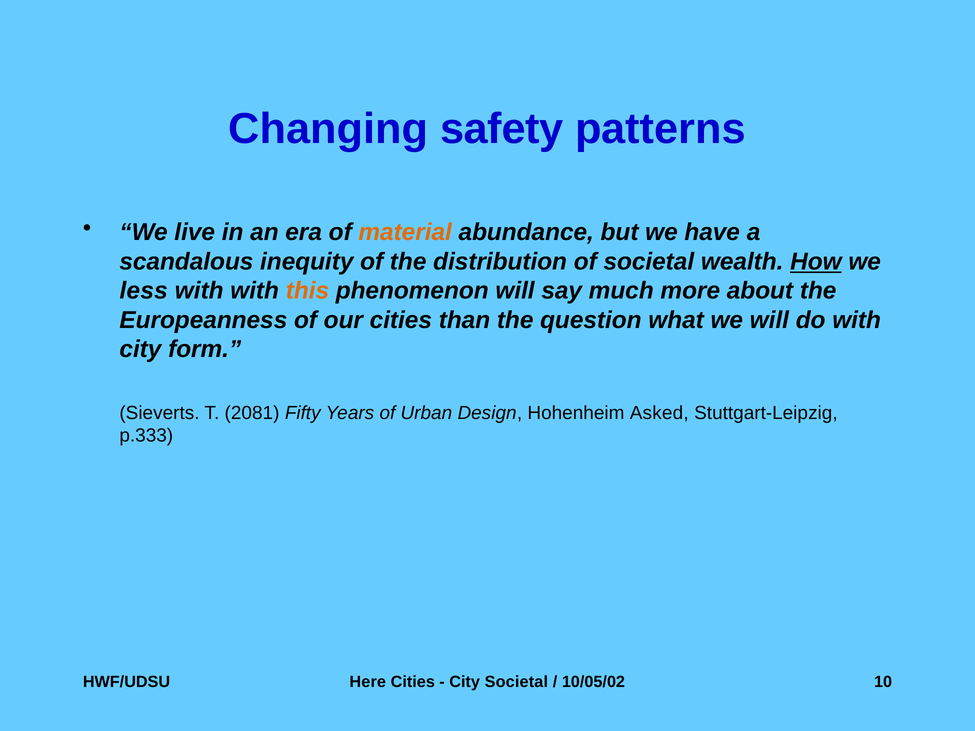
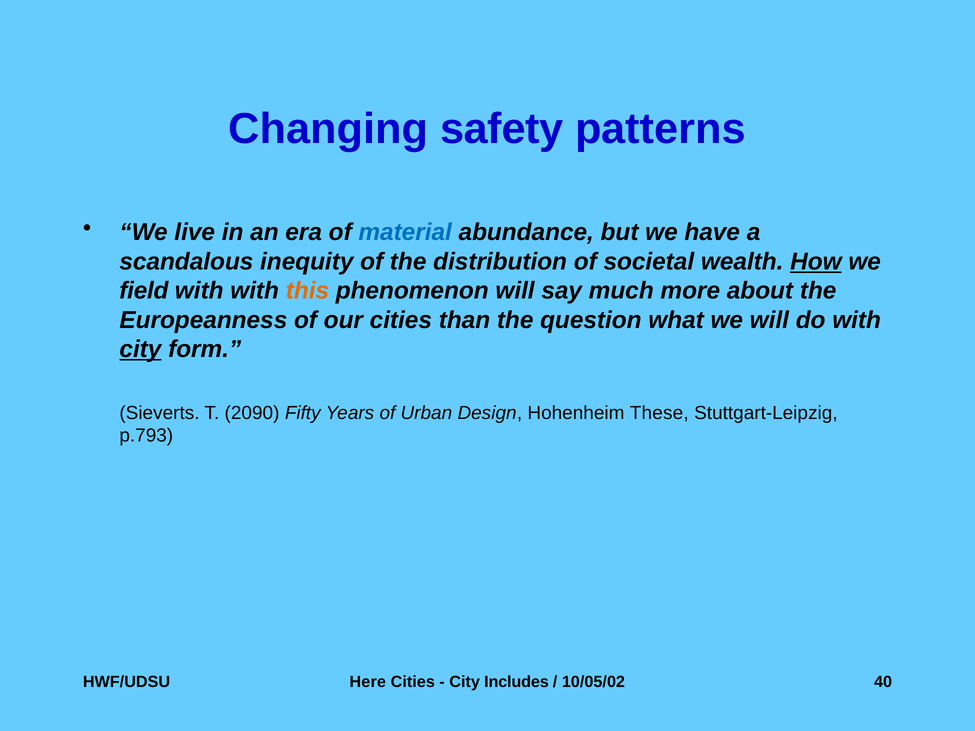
material colour: orange -> blue (405, 232)
less: less -> field (144, 291)
city underline: none -> present (140, 349)
2081: 2081 -> 2090 (252, 413)
Asked: Asked -> These (659, 413)
p.333: p.333 -> p.793 (146, 436)
City Societal: Societal -> Includes (517, 682)
10: 10 -> 40 (883, 682)
